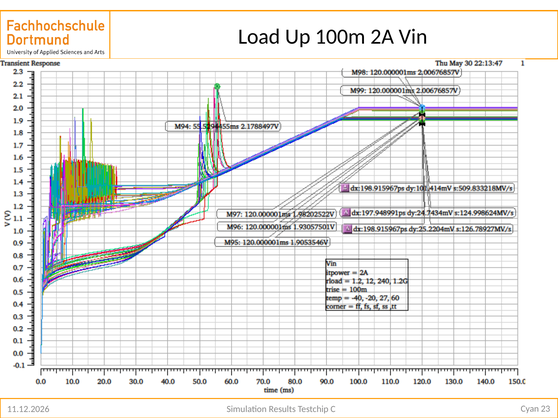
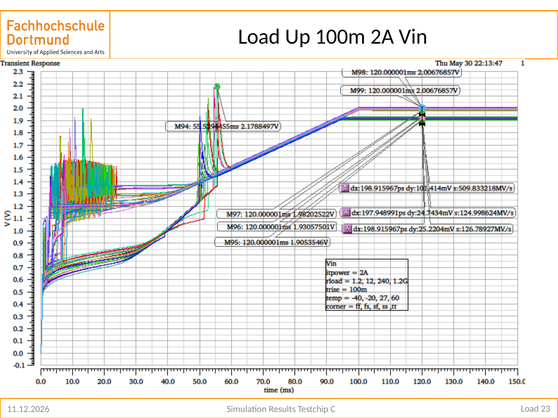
Cyan: Cyan -> Load (530, 409)
